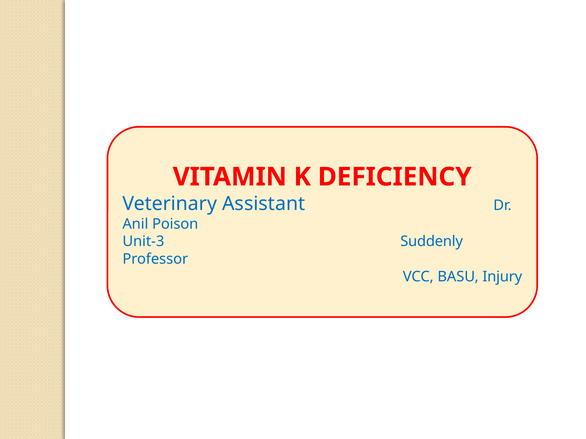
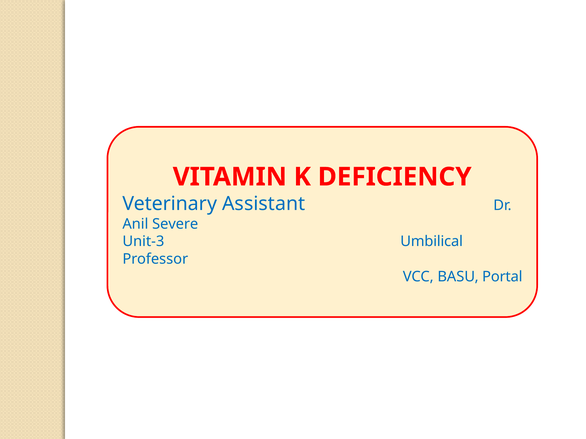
Poison: Poison -> Severe (175, 224)
Suddenly: Suddenly -> Umbilical (432, 242)
Injury: Injury -> Portal (502, 277)
